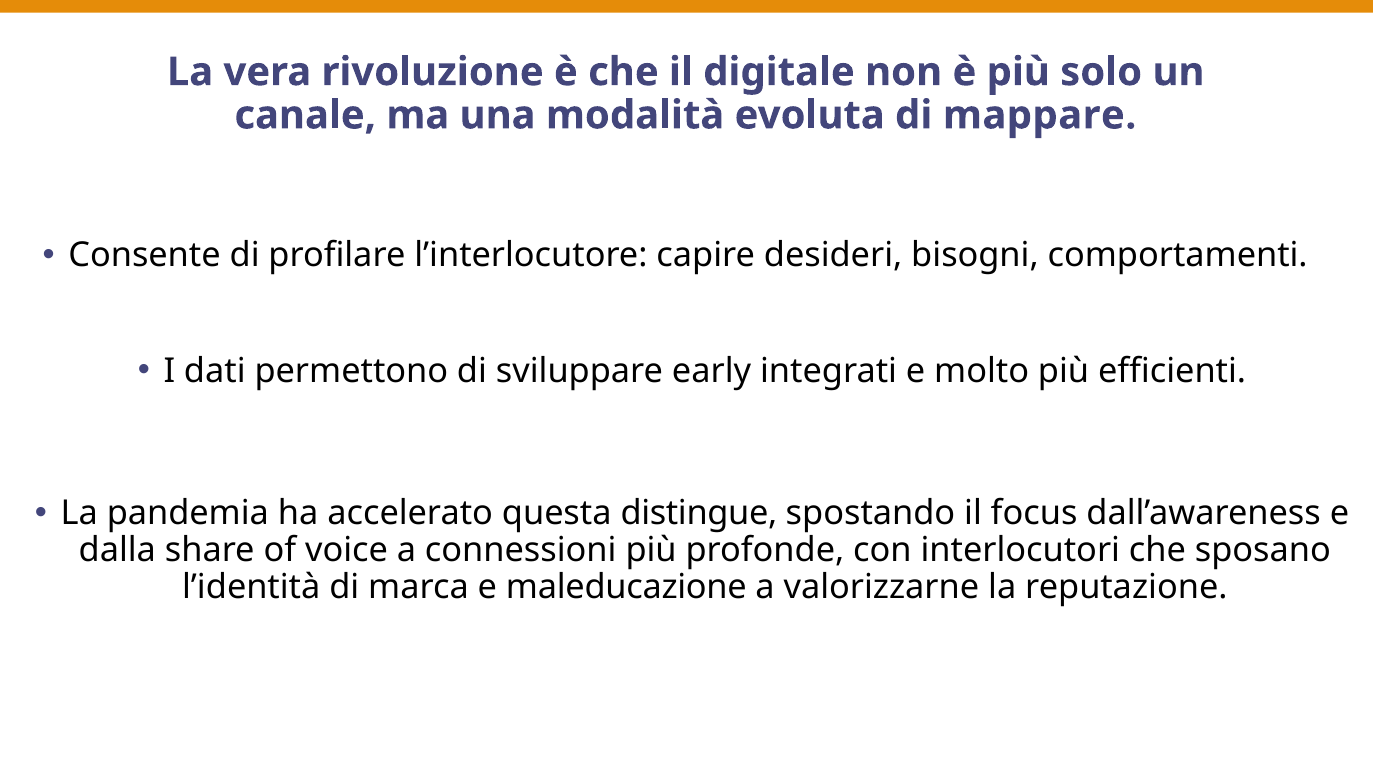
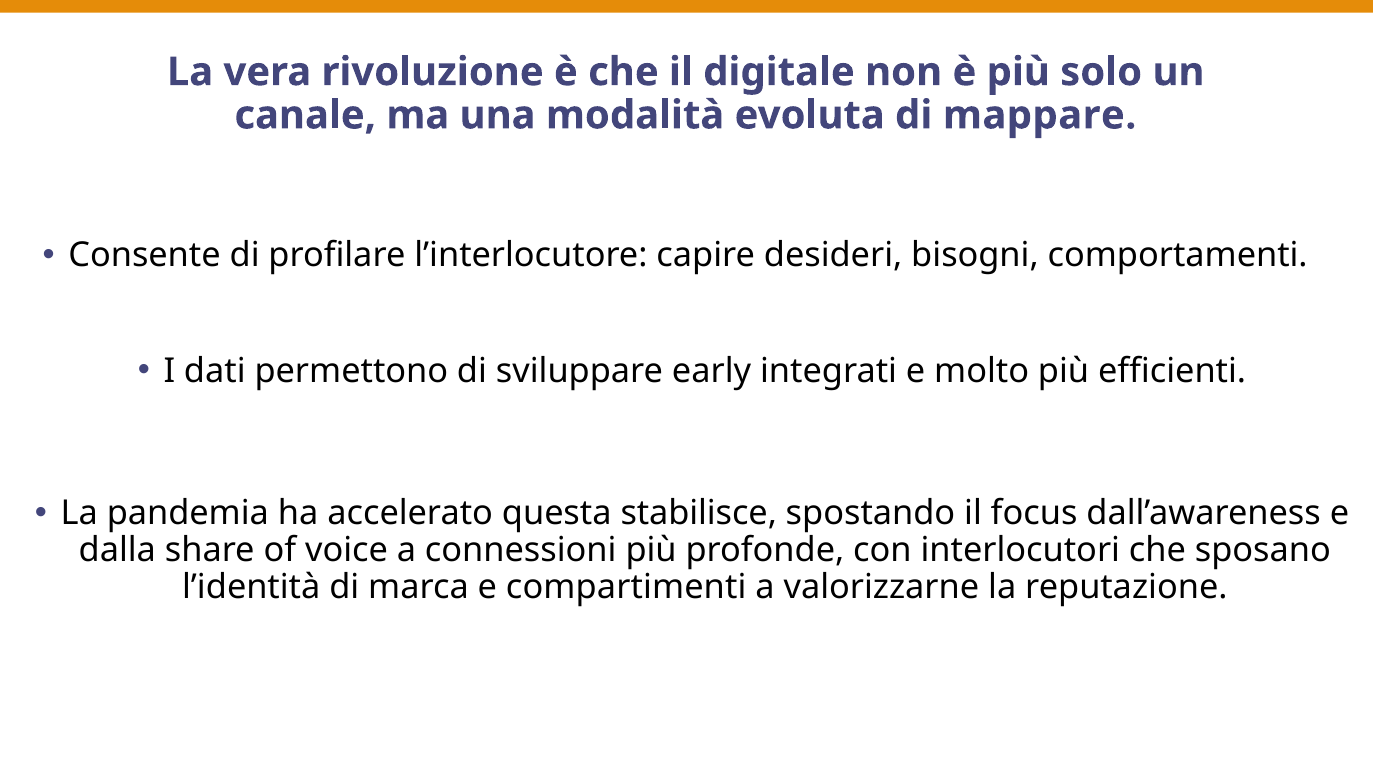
distingue: distingue -> stabilisce (699, 513)
maleducazione: maleducazione -> compartimenti (626, 587)
